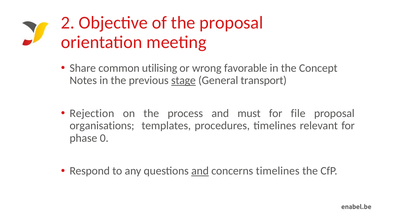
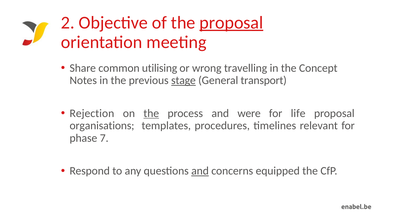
proposal underline: none -> present (231, 23)
favorable: favorable -> travelling (246, 68)
the underline: none -> present (151, 113)
must: must -> were (249, 113)
file: file -> life (298, 113)
0: 0 -> 7 (104, 138)
concerns timelines: timelines -> equipped (278, 171)
